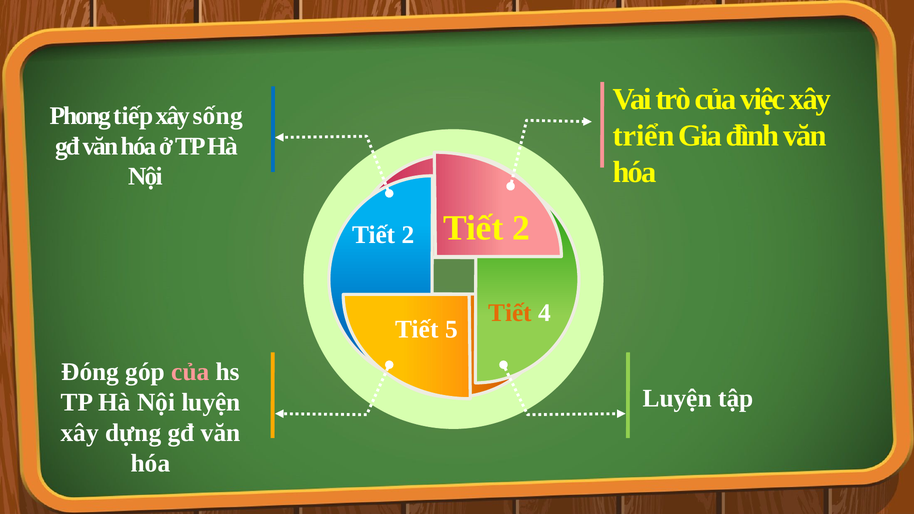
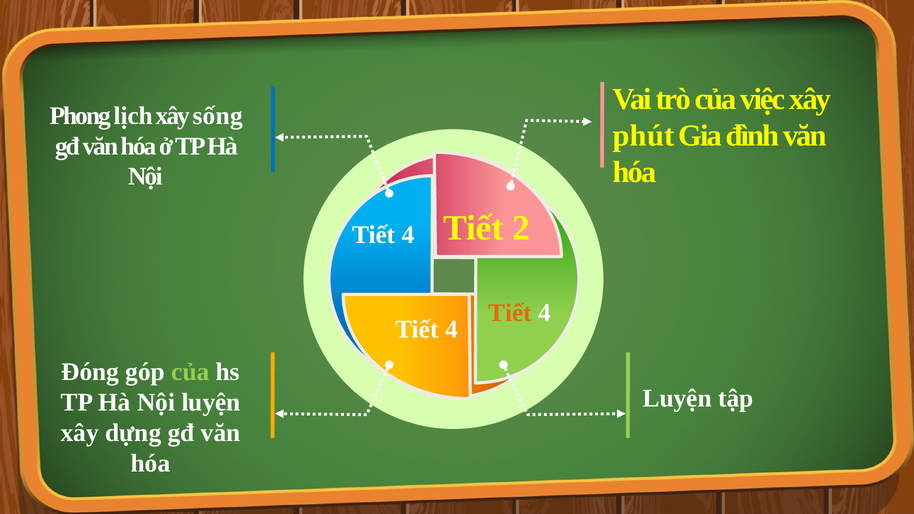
tiếp: tiếp -> lịch (133, 116)
triển: triển -> phút (644, 136)
2: 2 -> 4 (408, 235)
5: 5 -> 4 (451, 329)
của colour: pink -> light green (190, 372)
